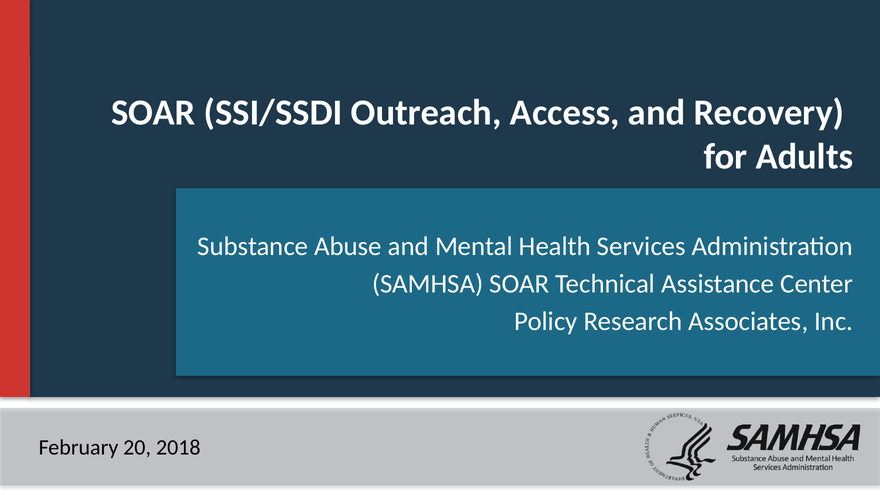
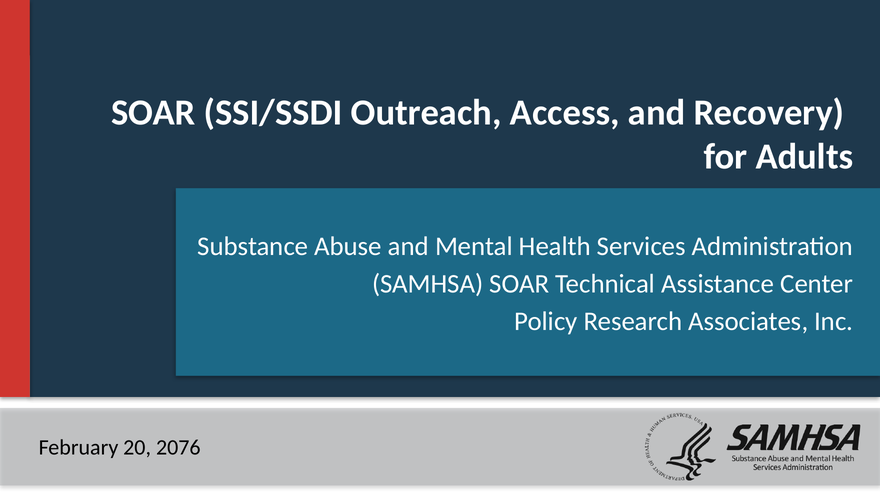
2018: 2018 -> 2076 (178, 448)
